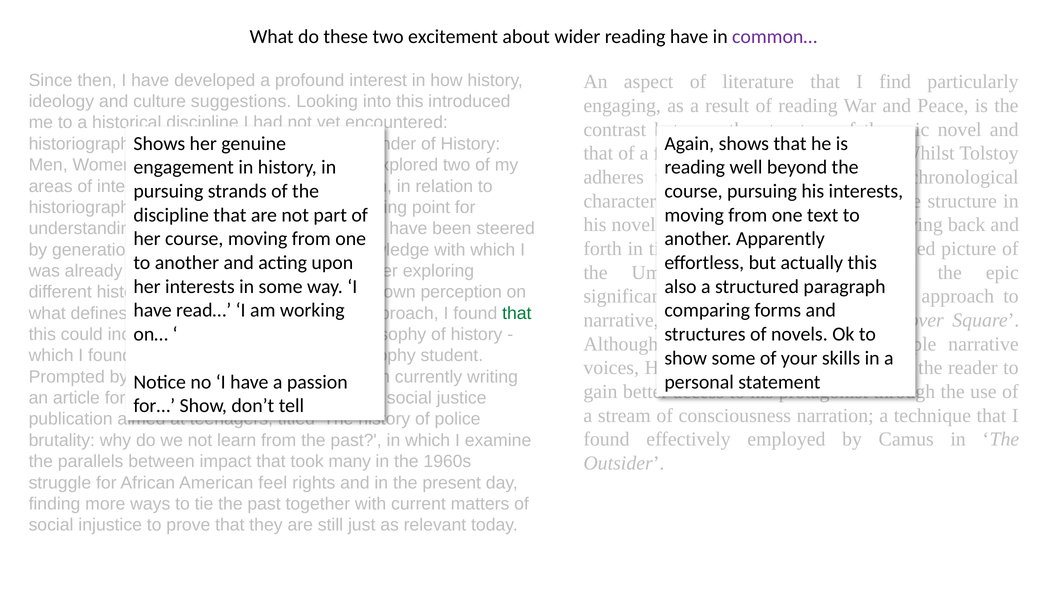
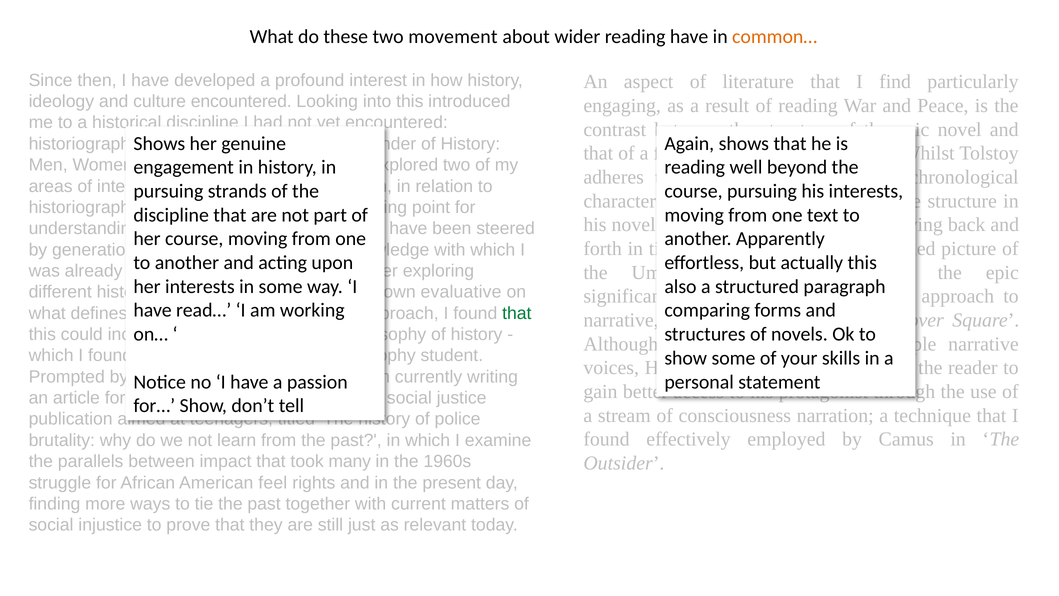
excitement: excitement -> movement (453, 37)
common… colour: purple -> orange (775, 37)
culture suggestions: suggestions -> encountered (241, 101)
perception: perception -> evaluative (461, 292)
